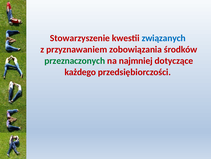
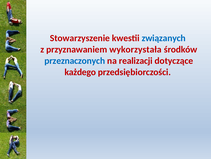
zobowiązania: zobowiązania -> wykorzystała (136, 49)
przeznaczonych colour: green -> blue (75, 60)
najmniej: najmniej -> realizacji (136, 60)
